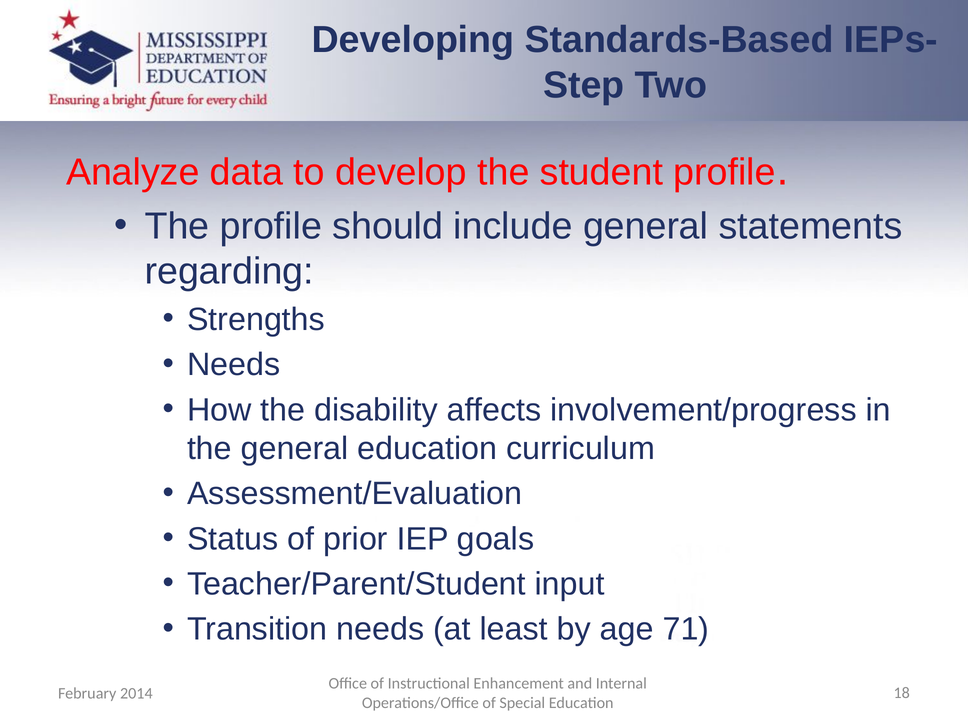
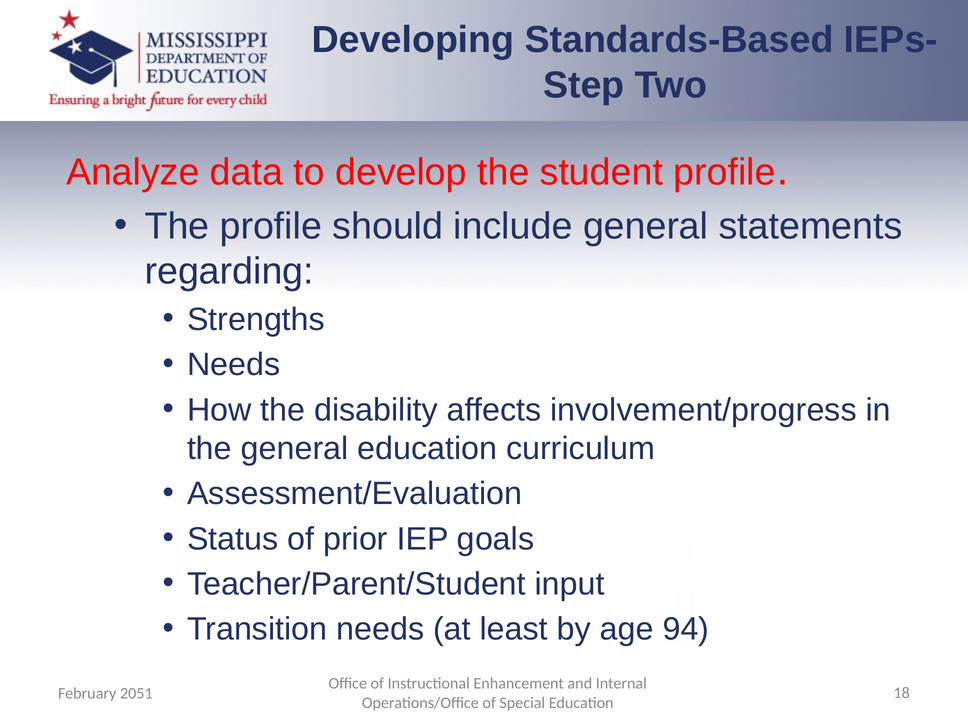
71: 71 -> 94 (686, 629)
2014: 2014 -> 2051 (136, 693)
